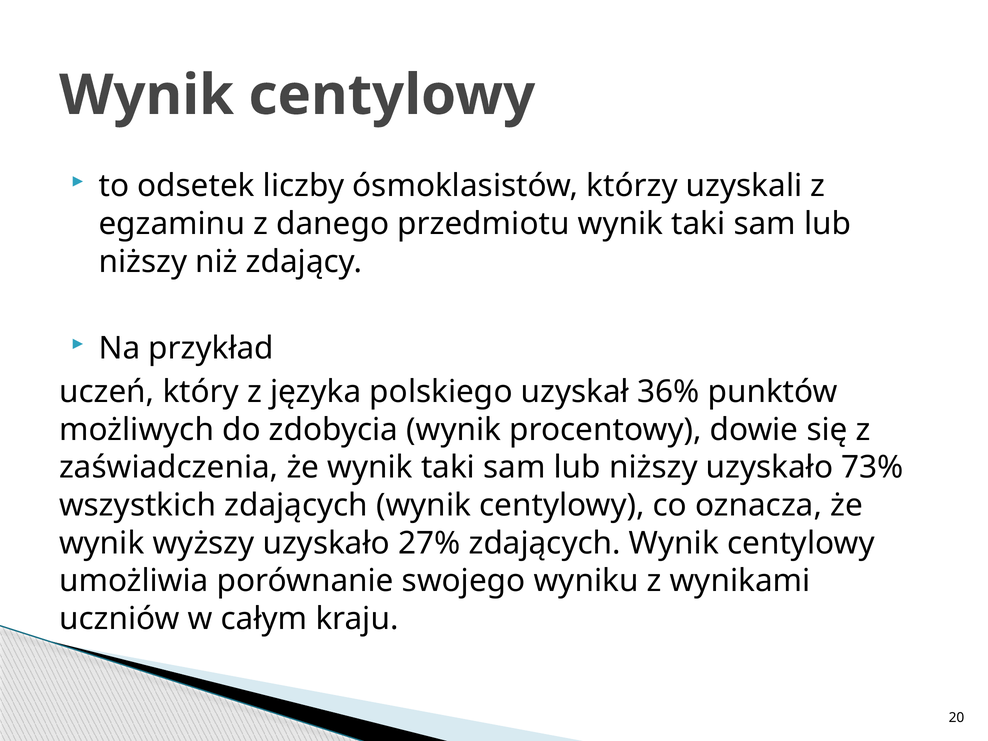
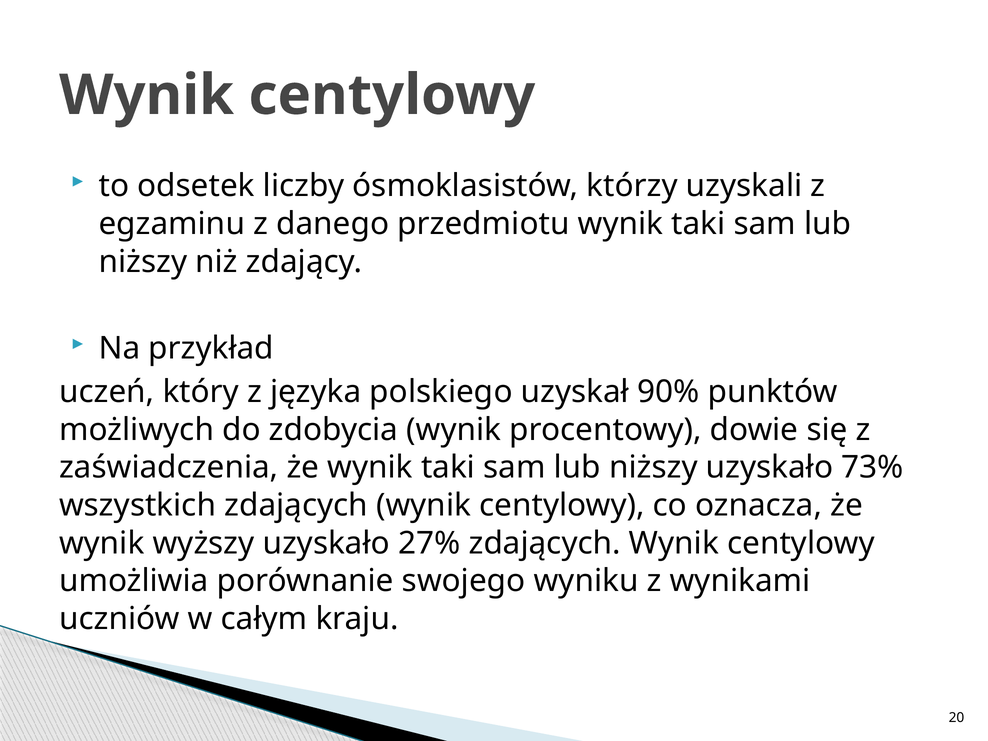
36%: 36% -> 90% (668, 392)
